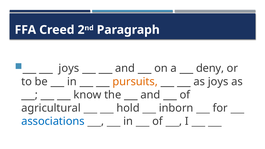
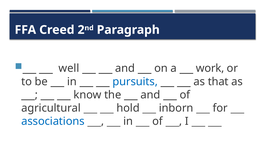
joys: joys -> well (69, 68)
deny: deny -> work (210, 68)
pursuits colour: orange -> blue (135, 82)
as joys: joys -> that (218, 82)
